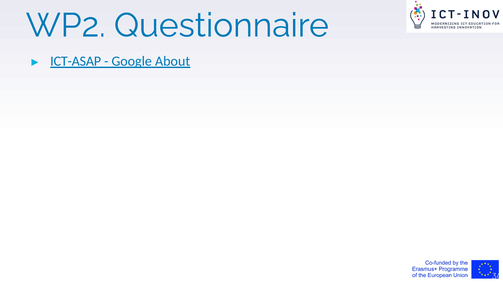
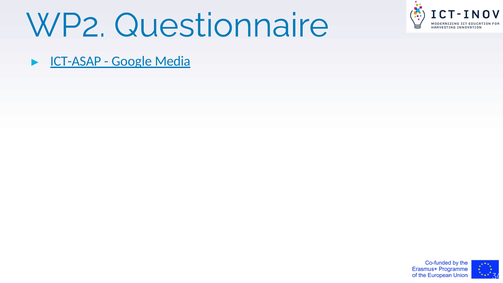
About: About -> Media (173, 61)
